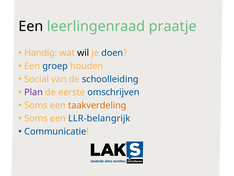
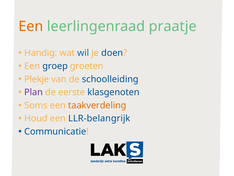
Een colour: black -> orange (31, 26)
wil colour: black -> blue (83, 53)
houden: houden -> groeten (87, 66)
Social: Social -> Plekje (37, 79)
omschrijven: omschrijven -> klasgenoten (113, 92)
Soms: Soms -> Houd (36, 118)
